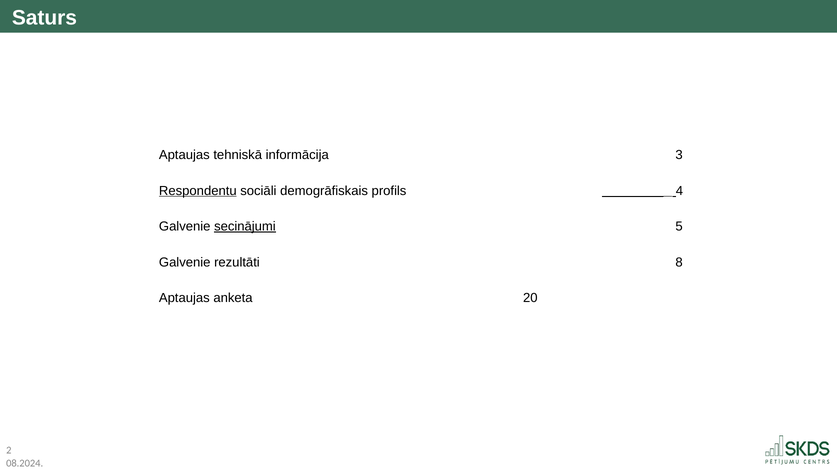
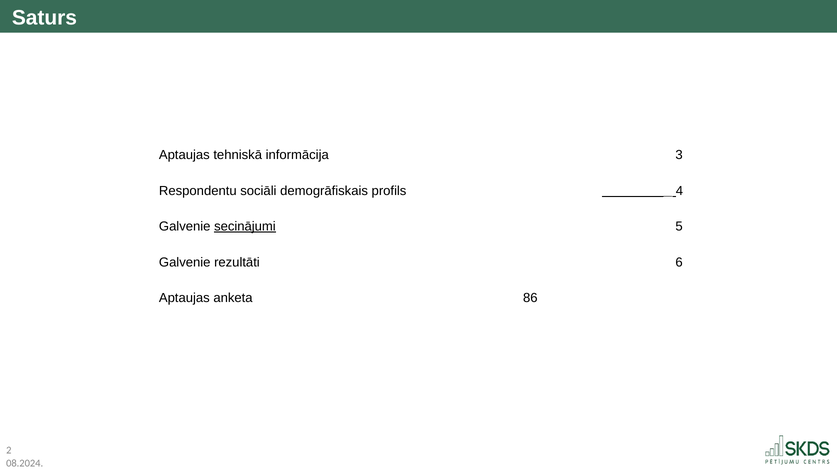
Respondentu underline: present -> none (198, 191)
8: 8 -> 6 (679, 262)
20: 20 -> 86 (530, 298)
